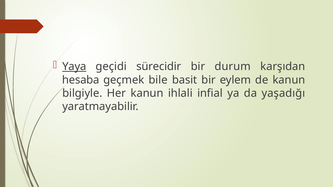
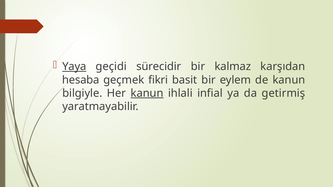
durum: durum -> kalmaz (233, 67)
bile: bile -> fikri (158, 80)
kanun underline: none -> present (147, 93)
yaşadığı: yaşadığı -> getirmiş (283, 93)
